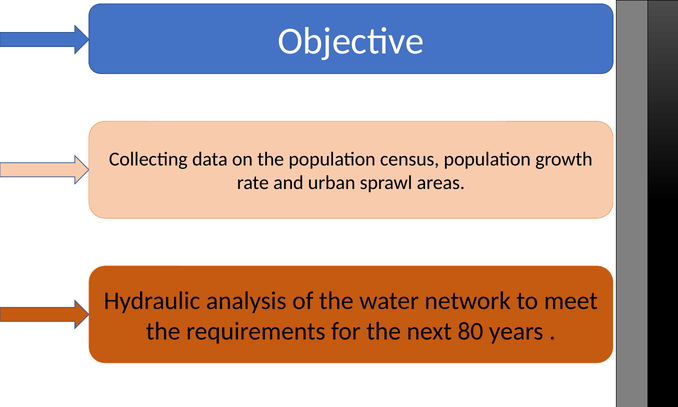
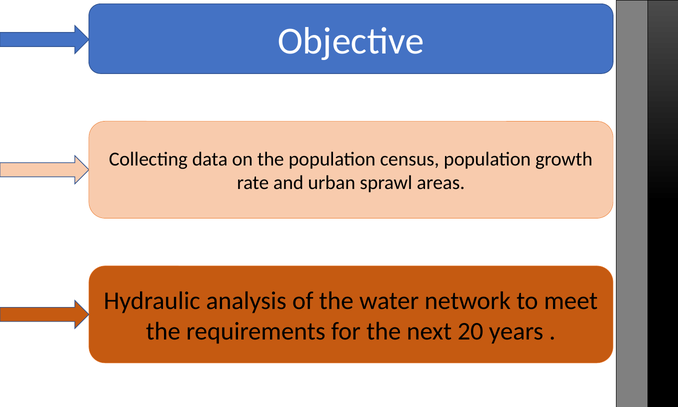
80: 80 -> 20 (470, 331)
